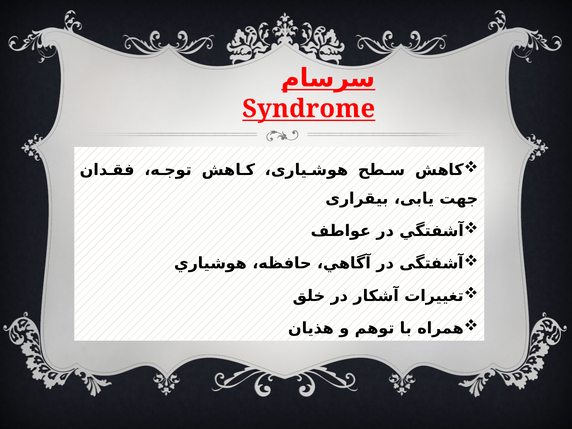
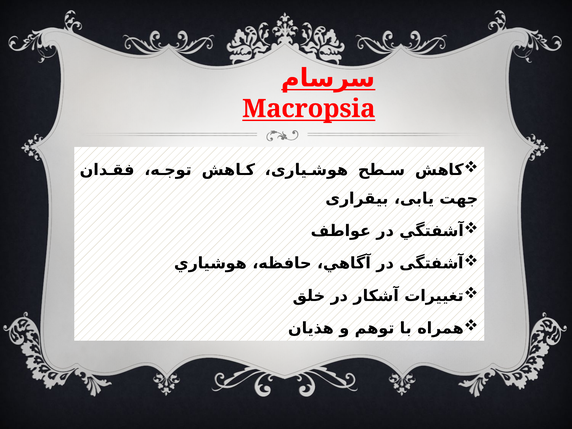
Syndrome: Syndrome -> Macropsia (309, 109)
